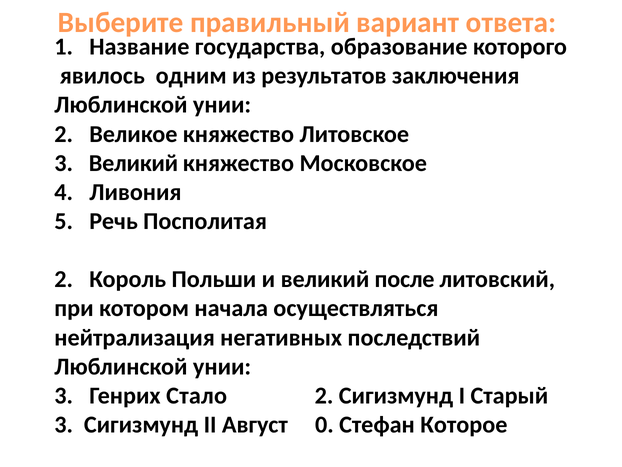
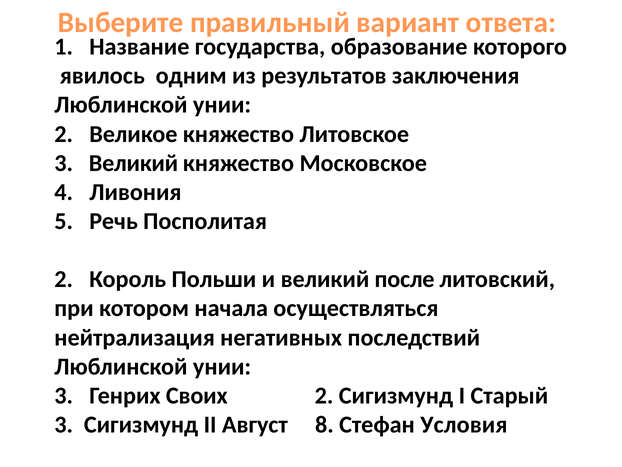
Стало: Стало -> Своих (197, 395)
0: 0 -> 8 (324, 424)
Которое: Которое -> Условия (464, 424)
